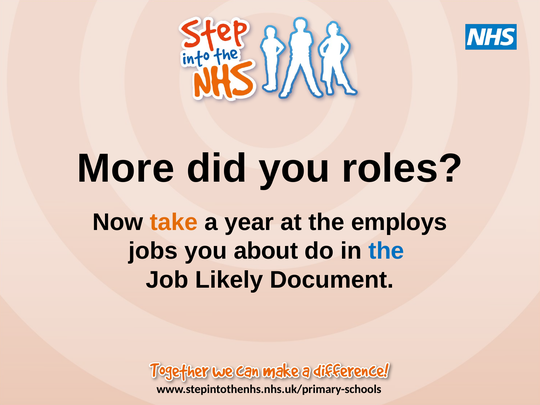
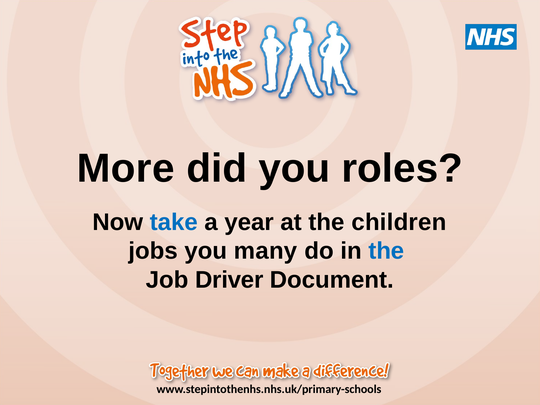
take colour: orange -> blue (174, 222)
employs: employs -> children (399, 222)
about: about -> many (266, 251)
Likely: Likely -> Driver (229, 280)
